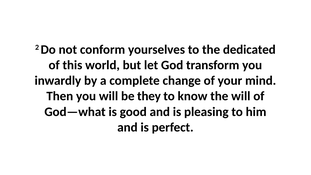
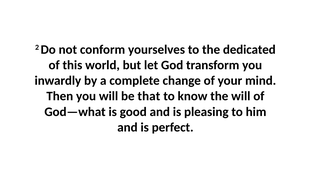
they: they -> that (149, 96)
